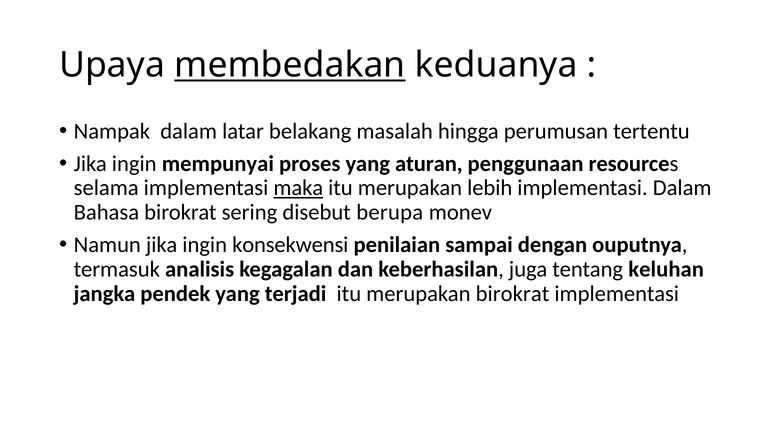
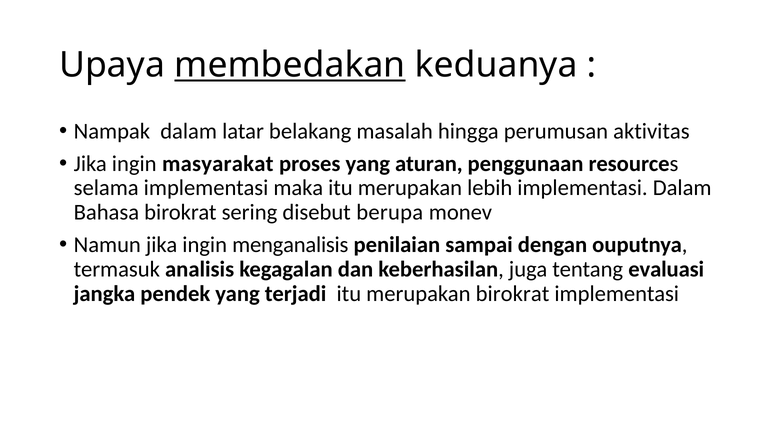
tertentu: tertentu -> aktivitas (651, 131)
mempunyai: mempunyai -> masyarakat (218, 164)
maka underline: present -> none (298, 188)
konsekwensi: konsekwensi -> menganalisis (290, 245)
keluhan: keluhan -> evaluasi (666, 270)
